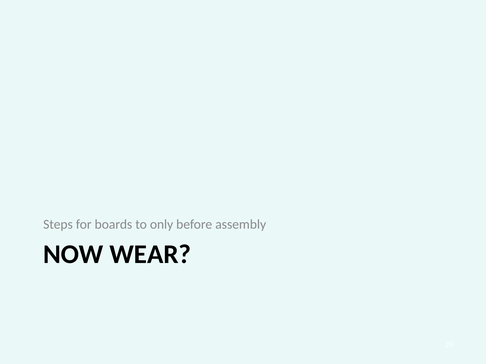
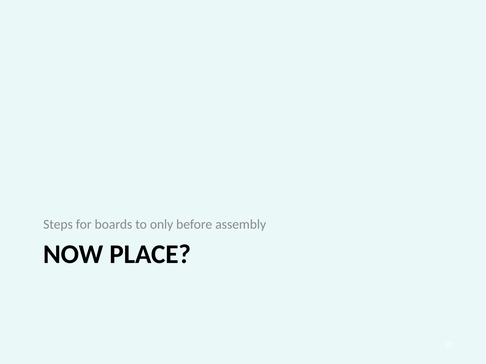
WEAR: WEAR -> PLACE (150, 255)
